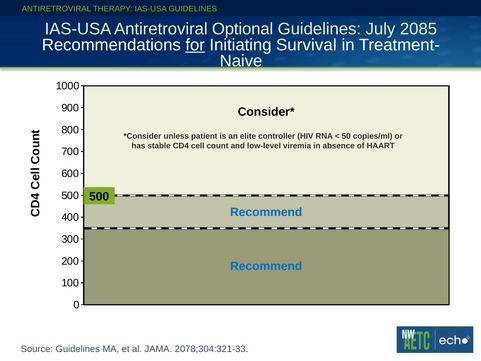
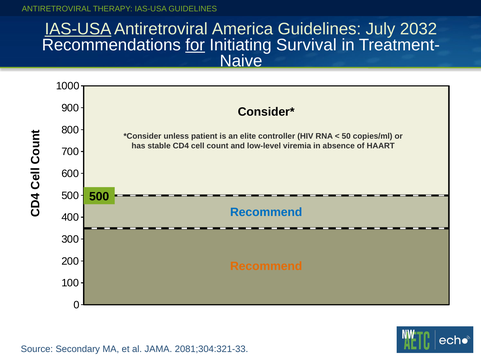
IAS-USA underline: none -> present (78, 29)
Optional: Optional -> America (243, 29)
2085: 2085 -> 2032 (419, 29)
Recommend colour: blue -> orange (266, 266)
Source Guidelines: Guidelines -> Secondary (78, 349)
2078;304:321-33: 2078;304:321-33 -> 2081;304:321-33 (212, 349)
